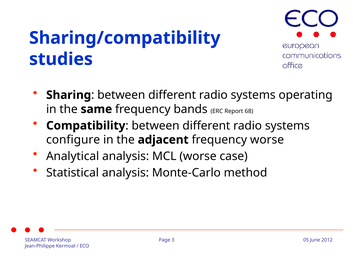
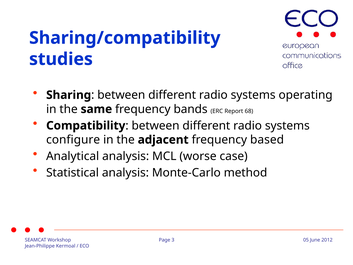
frequency worse: worse -> based (267, 140)
